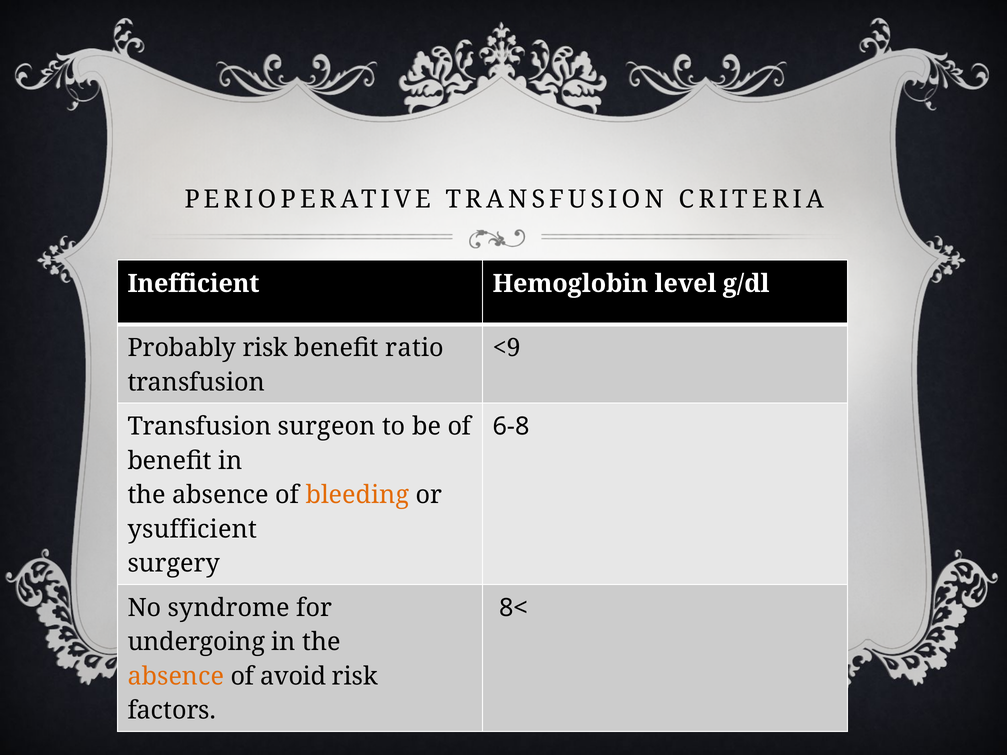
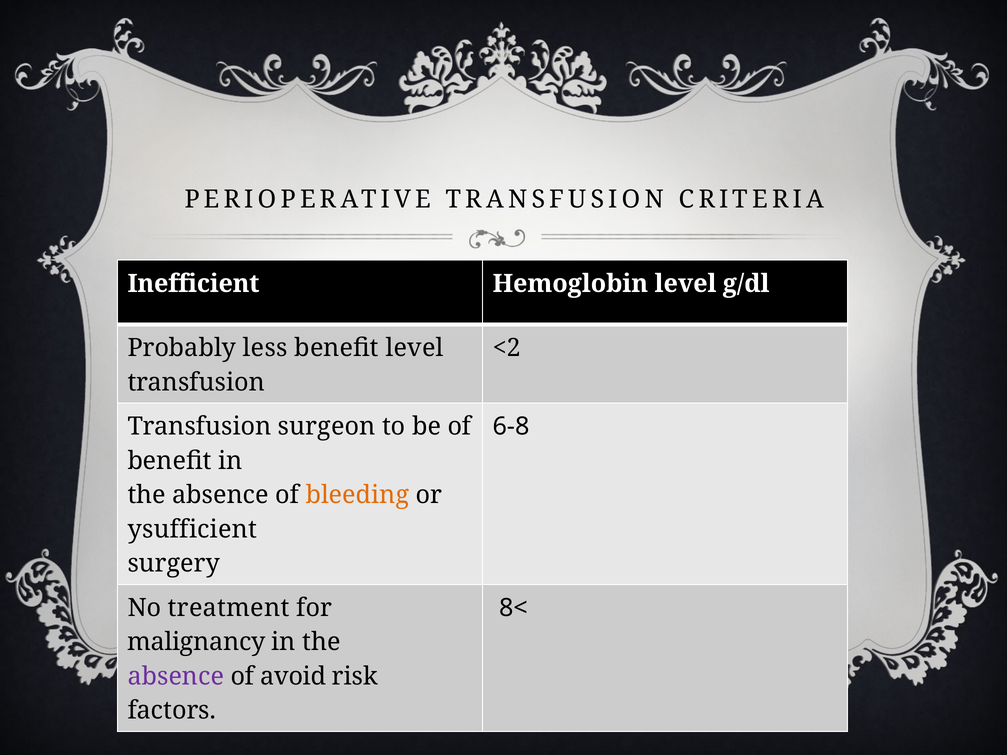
Probably risk: risk -> less (265, 348)
benefit ratio: ratio -> level (415, 348)
<9: <9 -> <2 (507, 348)
syndrome: syndrome -> treatment (229, 608)
undergoing: undergoing -> malignancy (196, 642)
absence colour: orange -> purple (176, 677)
